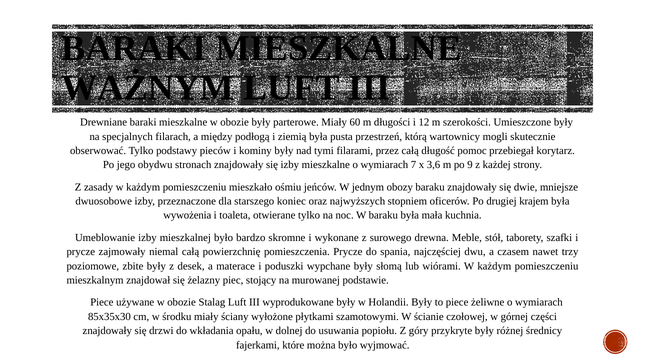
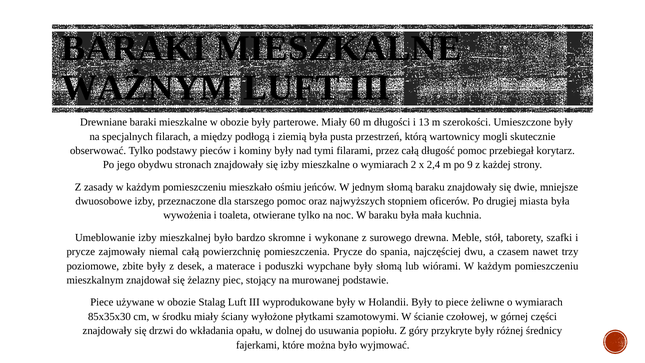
12: 12 -> 13 (424, 122)
7: 7 -> 2 (413, 165)
3,6: 3,6 -> 2,4 (434, 165)
jednym obozy: obozy -> słomą (400, 187)
starszego koniec: koniec -> pomoc (291, 201)
krajem: krajem -> miasta (534, 201)
